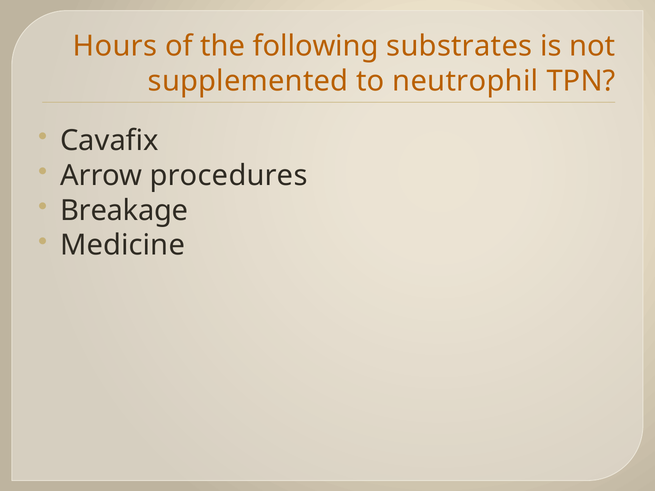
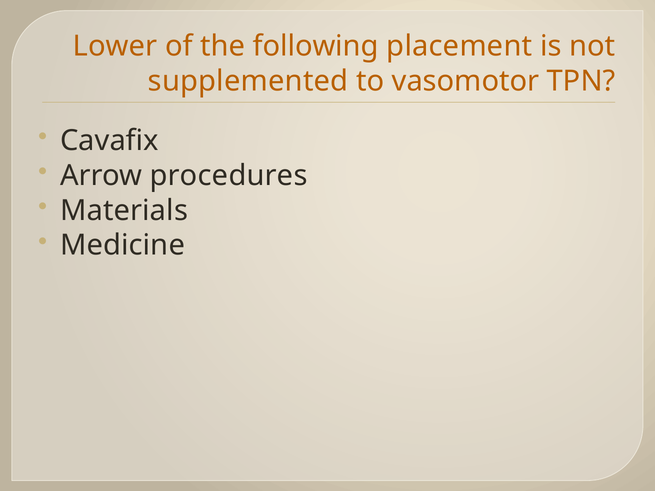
Hours: Hours -> Lower (115, 46)
substrates: substrates -> placement (459, 46)
neutrophil: neutrophil -> vasomotor (466, 81)
Breakage: Breakage -> Materials (124, 211)
